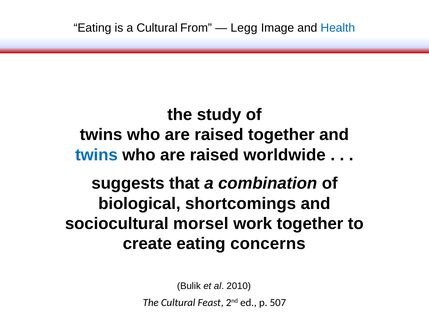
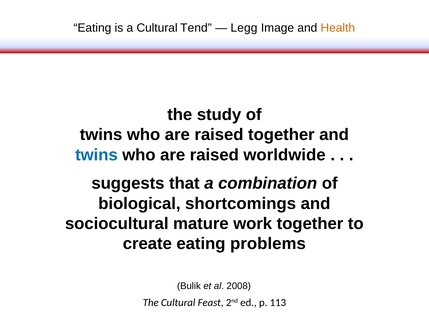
From: From -> Tend (196, 28)
Health colour: blue -> orange (338, 28)
morsel: morsel -> mature (201, 223)
concerns: concerns -> problems (268, 243)
2010: 2010 -> 2008 (239, 286)
507: 507 -> 113 (278, 302)
